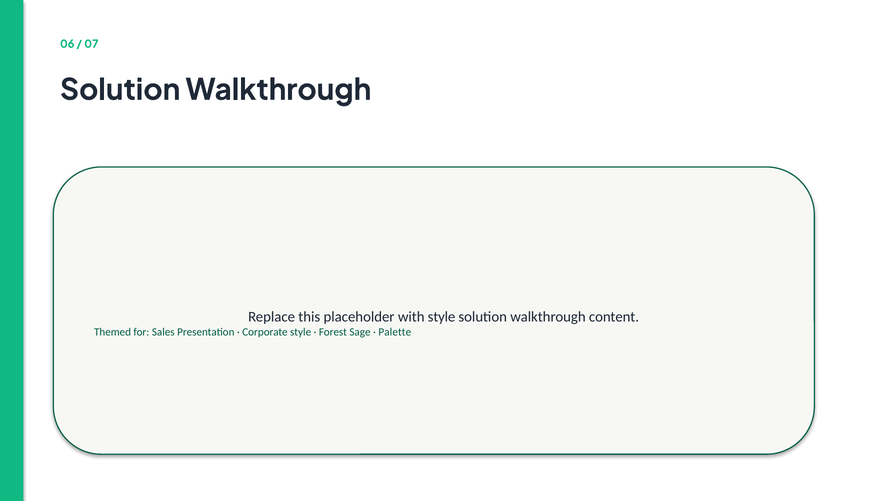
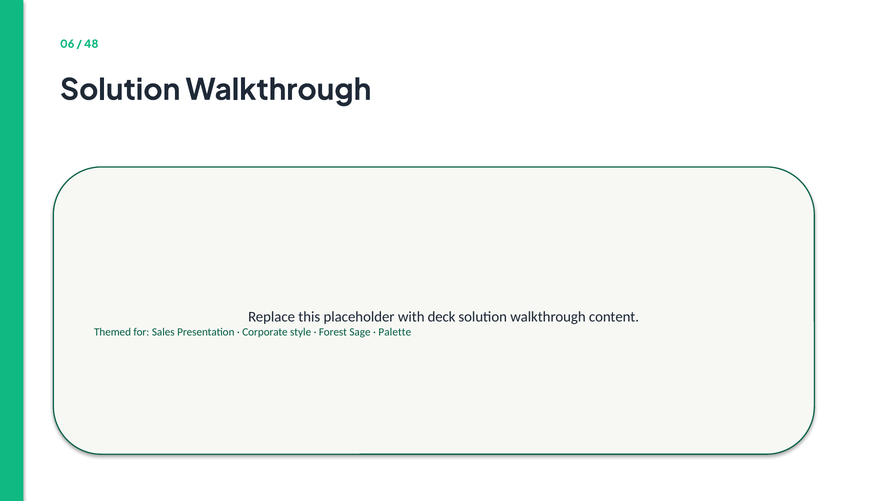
07: 07 -> 48 (91, 44)
with style: style -> deck (442, 316)
